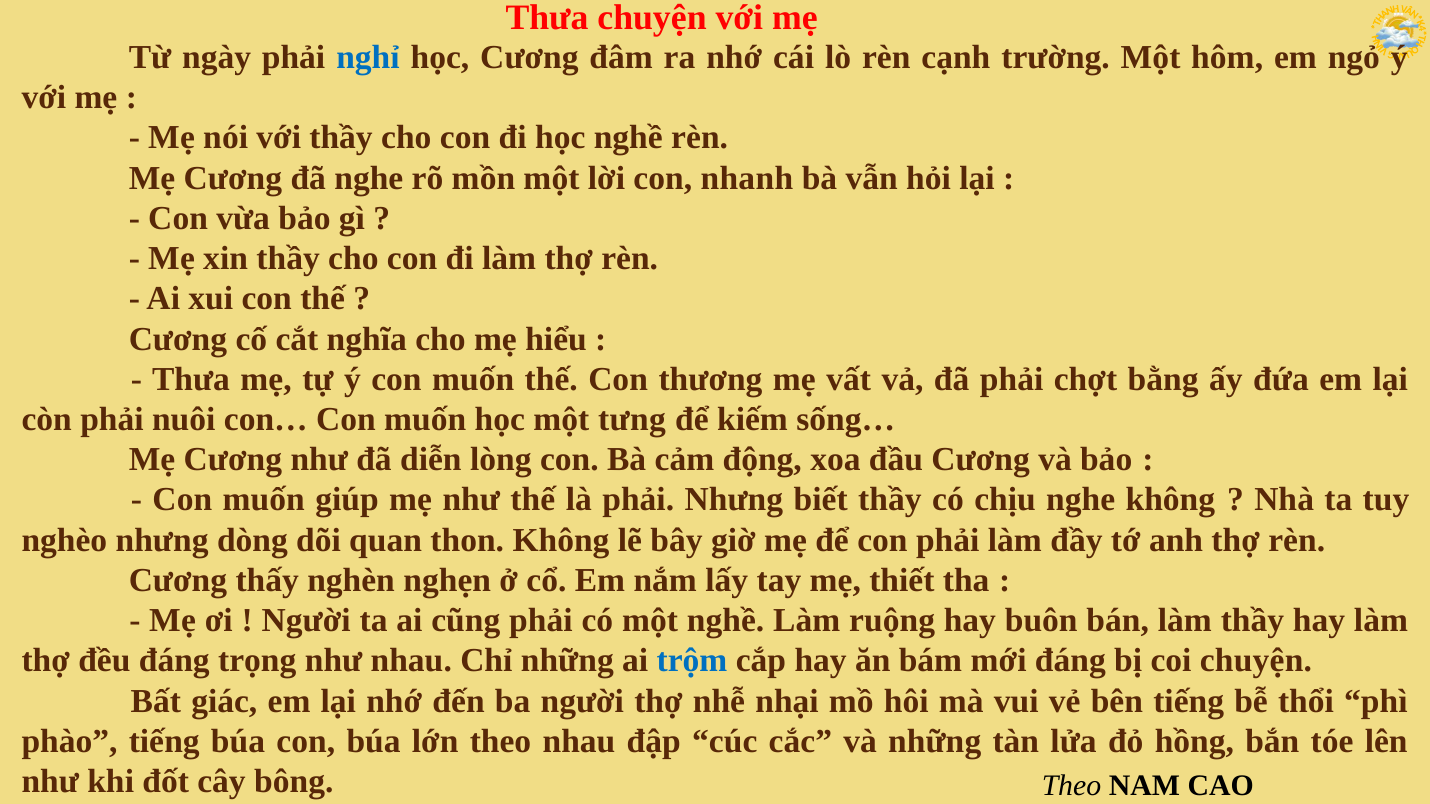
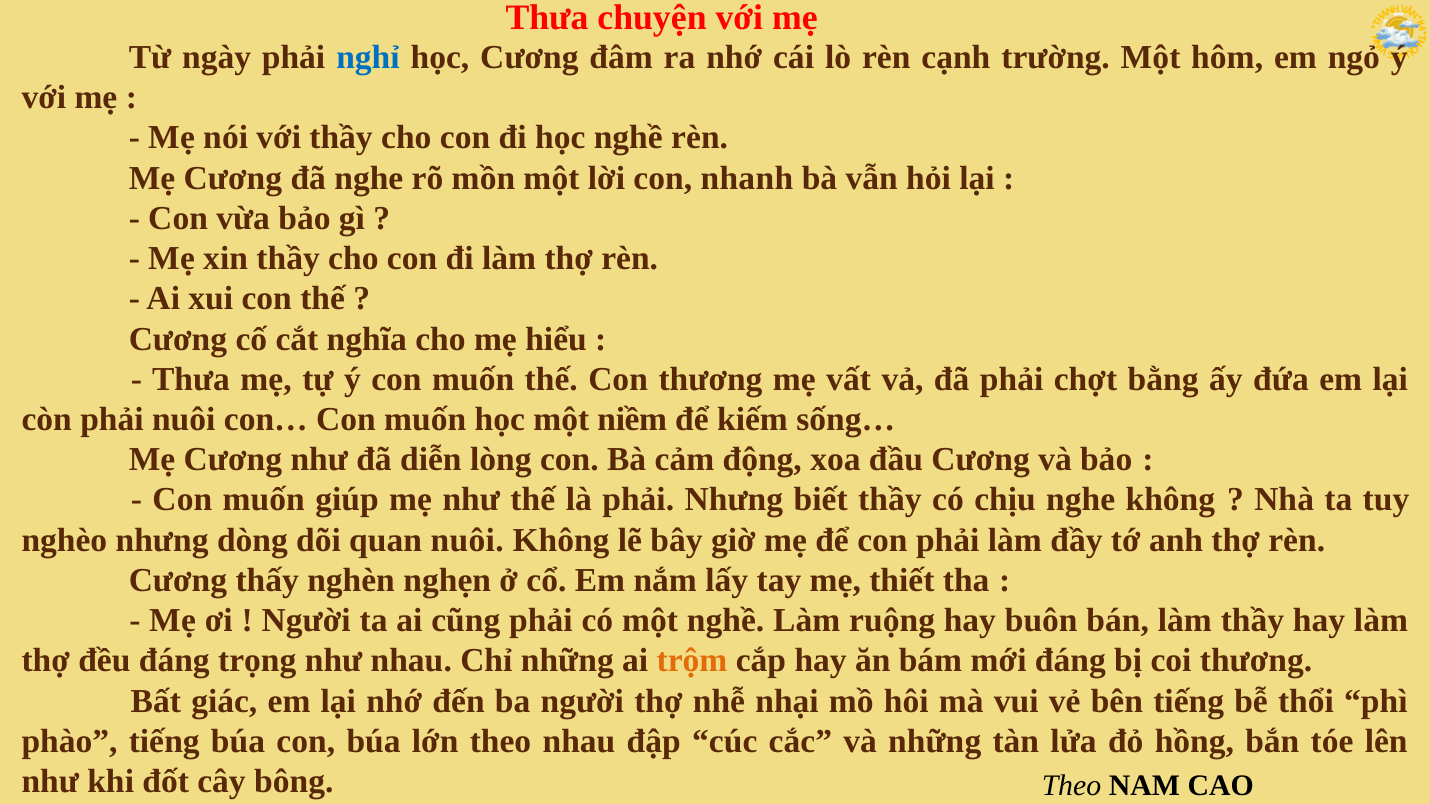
tưng: tưng -> niềm (632, 420)
quan thon: thon -> nuôi (467, 540)
trộm colour: blue -> orange (692, 661)
coi chuyện: chuyện -> thương (1256, 661)
